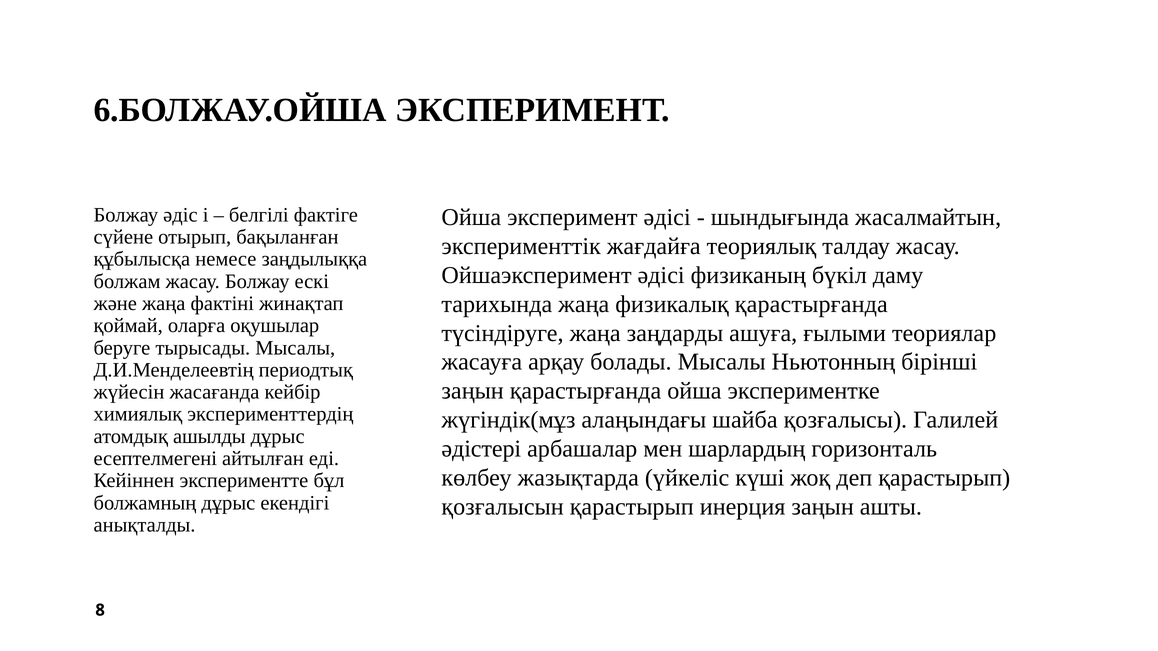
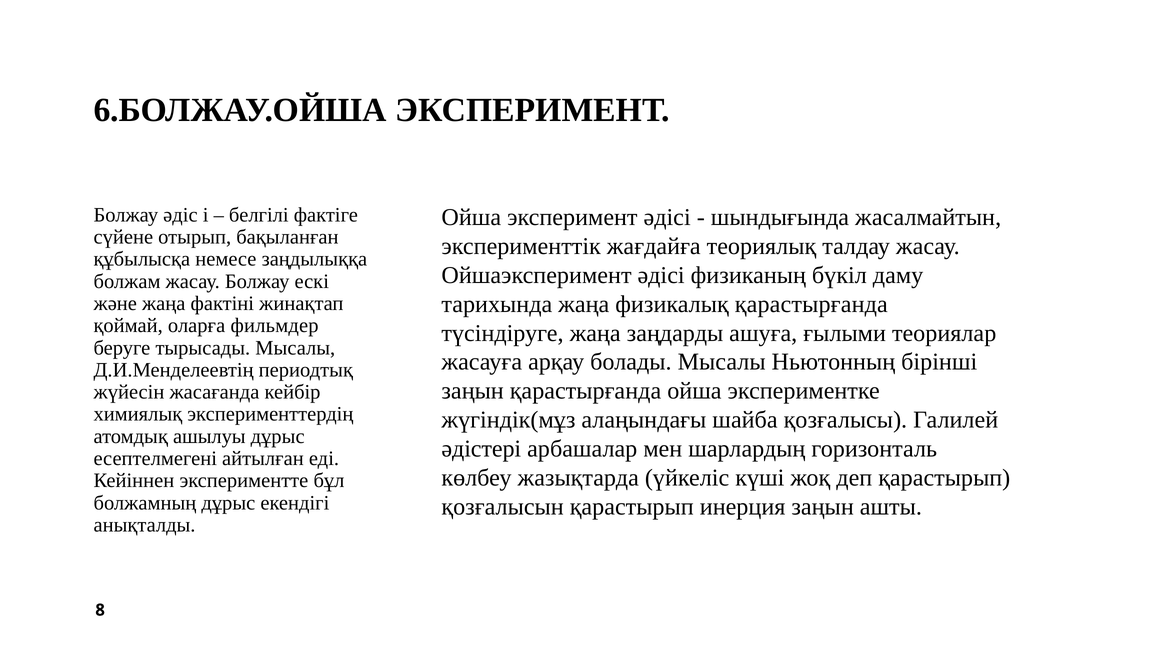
оқушылар: оқушылар -> фильмдер (275, 326)
ашылды: ашылды -> ашылуы (209, 437)
